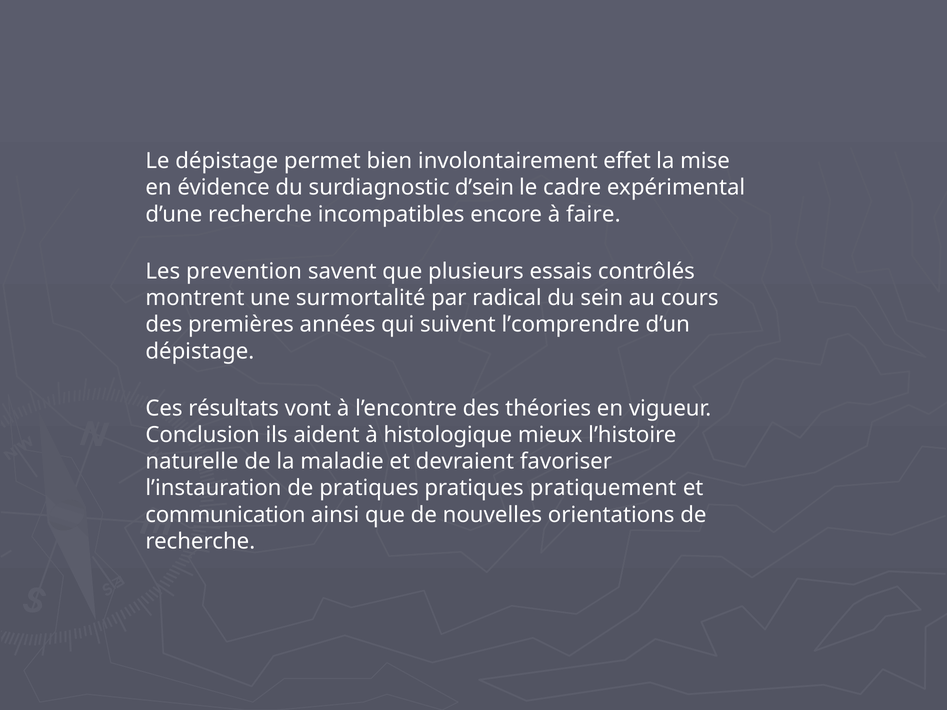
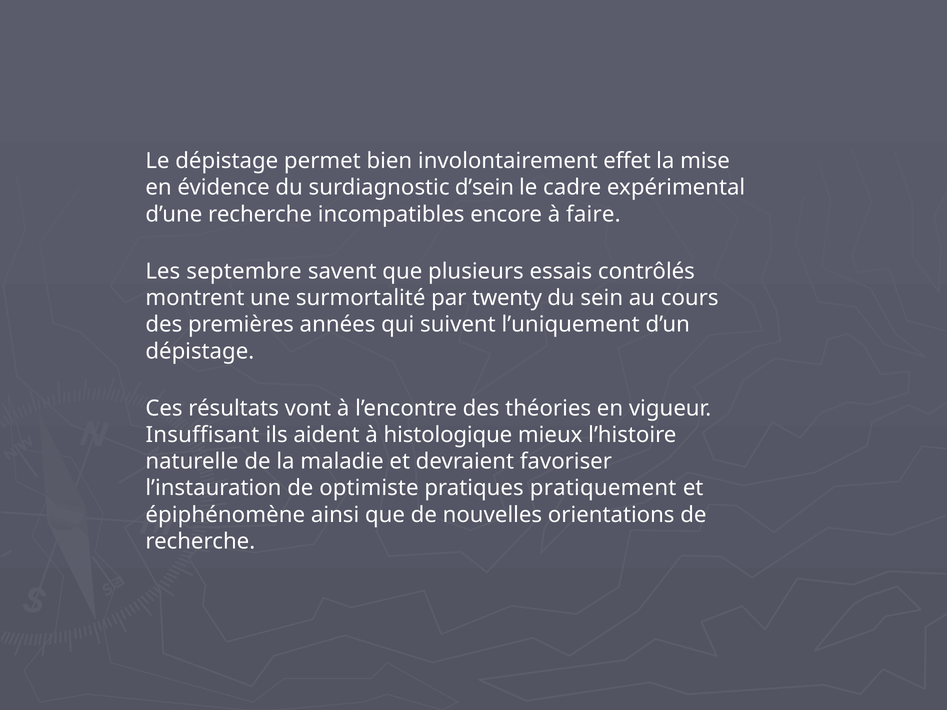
prevention: prevention -> septembre (244, 271)
radical: radical -> twenty (507, 298)
l’comprendre: l’comprendre -> l’uniquement (571, 325)
Conclusion: Conclusion -> Insuffisant (202, 435)
de pratiques: pratiques -> optimiste (369, 488)
communication: communication -> épiphénomène (225, 515)
